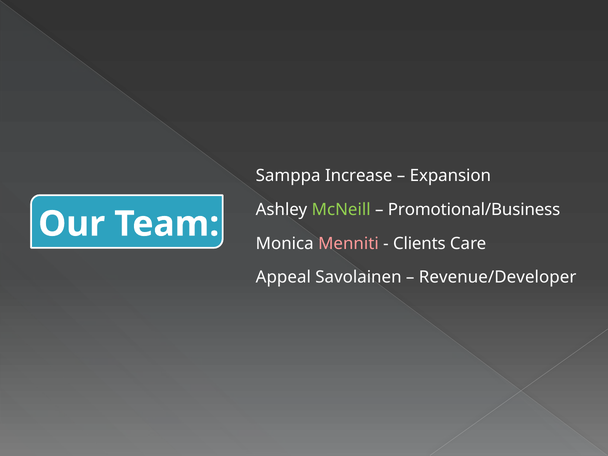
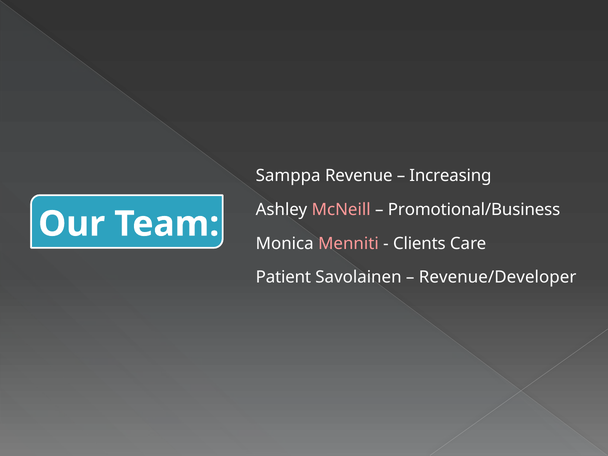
Increase: Increase -> Revenue (359, 176)
Expansion: Expansion -> Increasing (450, 176)
McNeill colour: light green -> pink (341, 210)
Appeal: Appeal -> Patient (283, 277)
